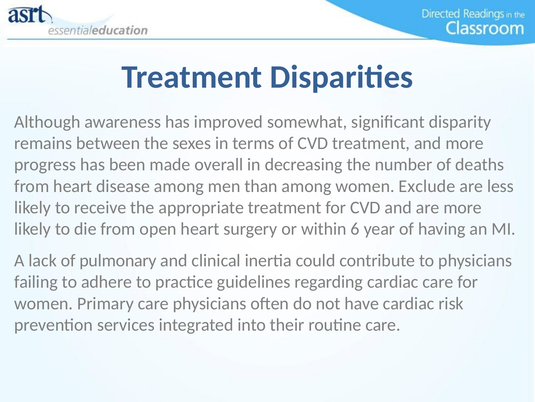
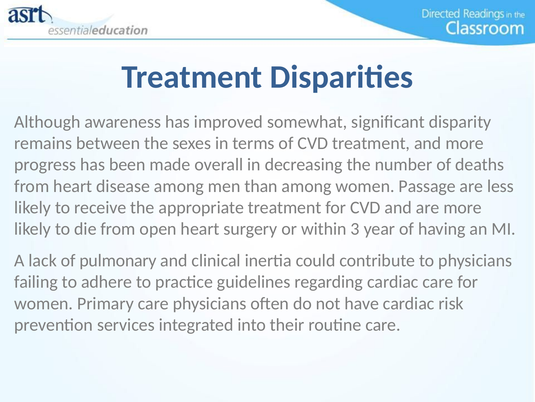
Exclude: Exclude -> Passage (427, 186)
6: 6 -> 3 (355, 229)
